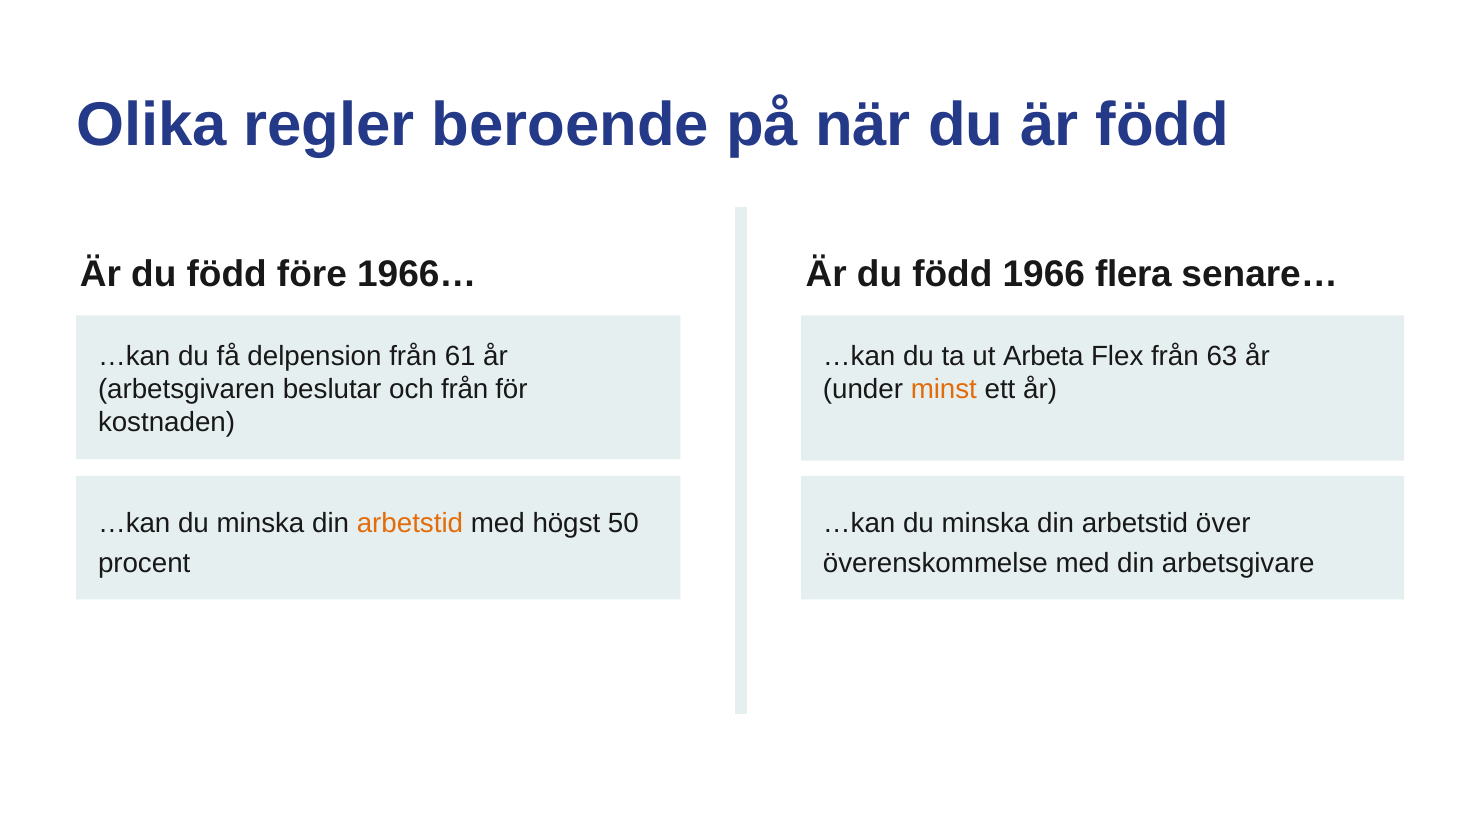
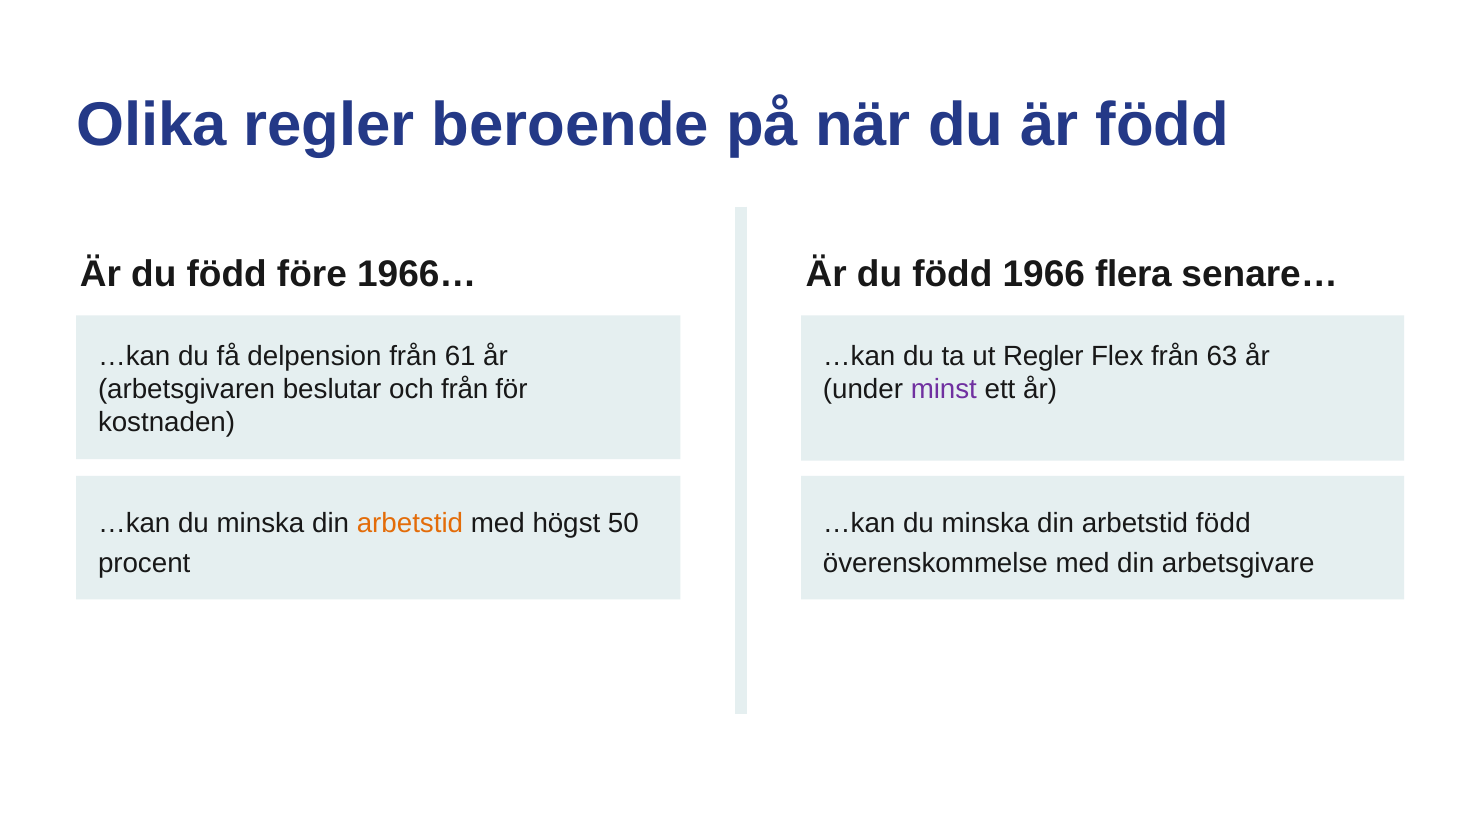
ut Arbeta: Arbeta -> Regler (1043, 356)
minst colour: orange -> purple (944, 389)
arbetstid över: över -> född (1223, 523)
